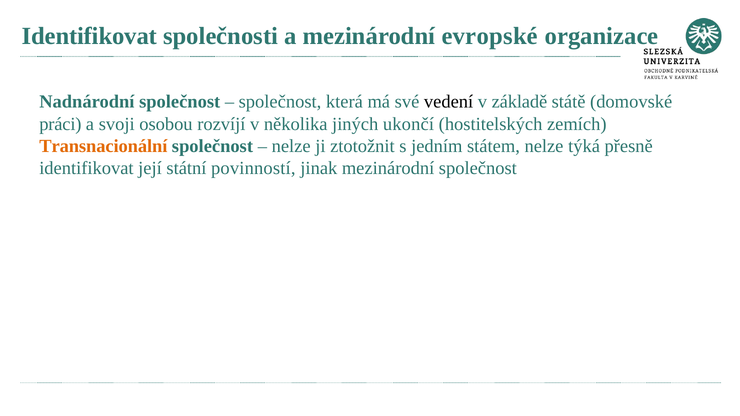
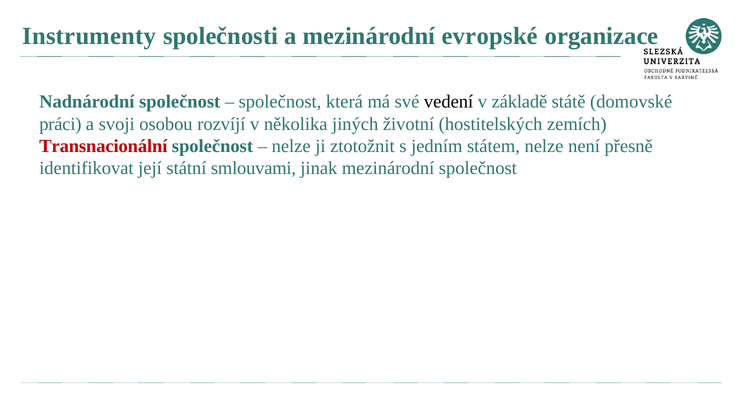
Identifikovat: Identifikovat -> Instrumenty (89, 36)
ukončí: ukončí -> životní (409, 124)
Transnacionální colour: orange -> red (103, 146)
týká: týká -> není (584, 146)
povinností: povinností -> smlouvami (253, 168)
